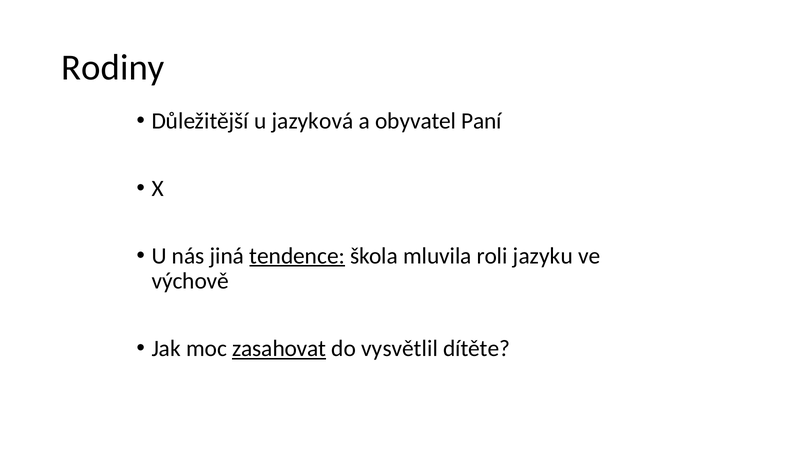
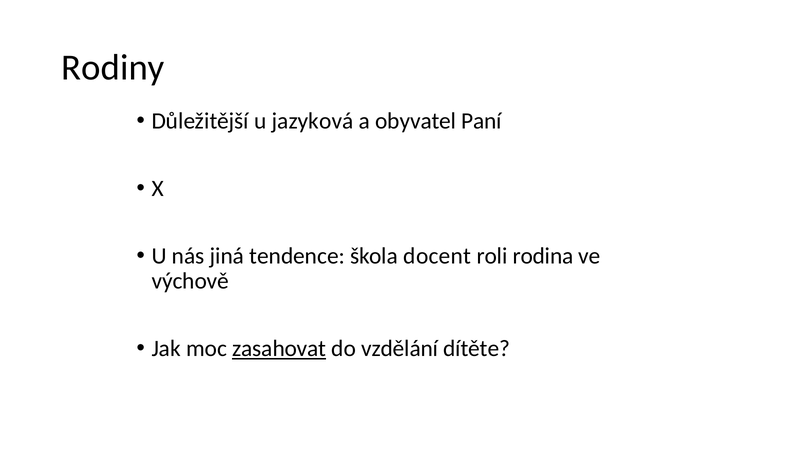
tendence underline: present -> none (297, 256)
mluvila: mluvila -> docent (437, 256)
jazyku: jazyku -> rodina (543, 256)
vysvětlil: vysvětlil -> vzdělání (400, 348)
